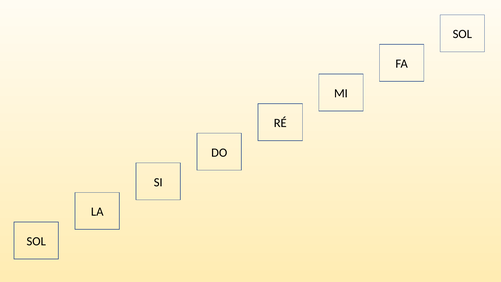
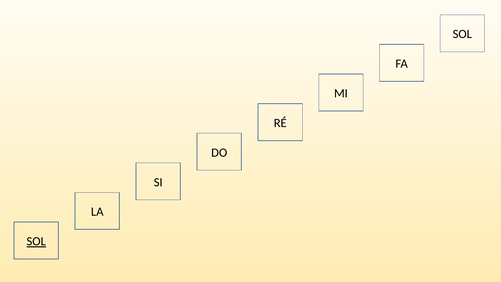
SOL underline: none -> present (36, 241)
